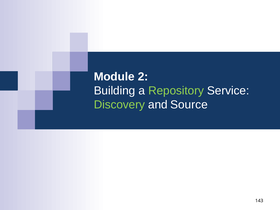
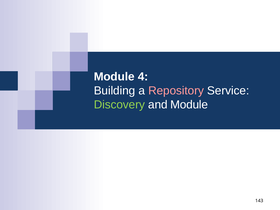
2: 2 -> 4 (143, 77)
Repository colour: light green -> pink (176, 91)
and Source: Source -> Module (189, 105)
